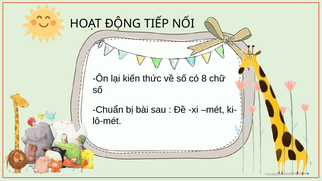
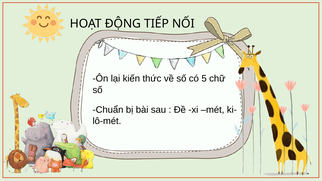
8: 8 -> 5 (204, 79)
